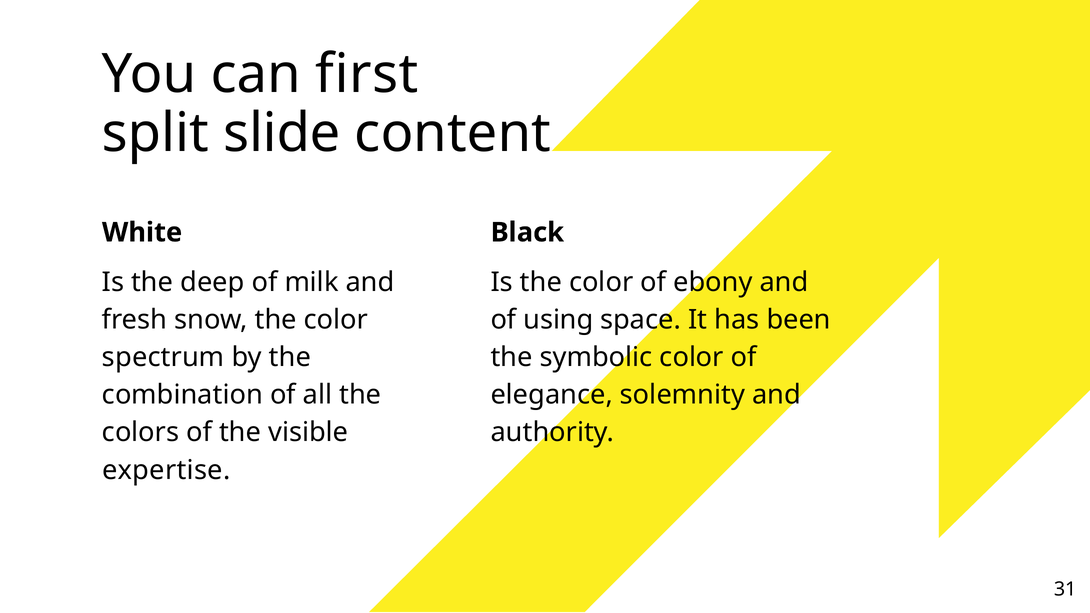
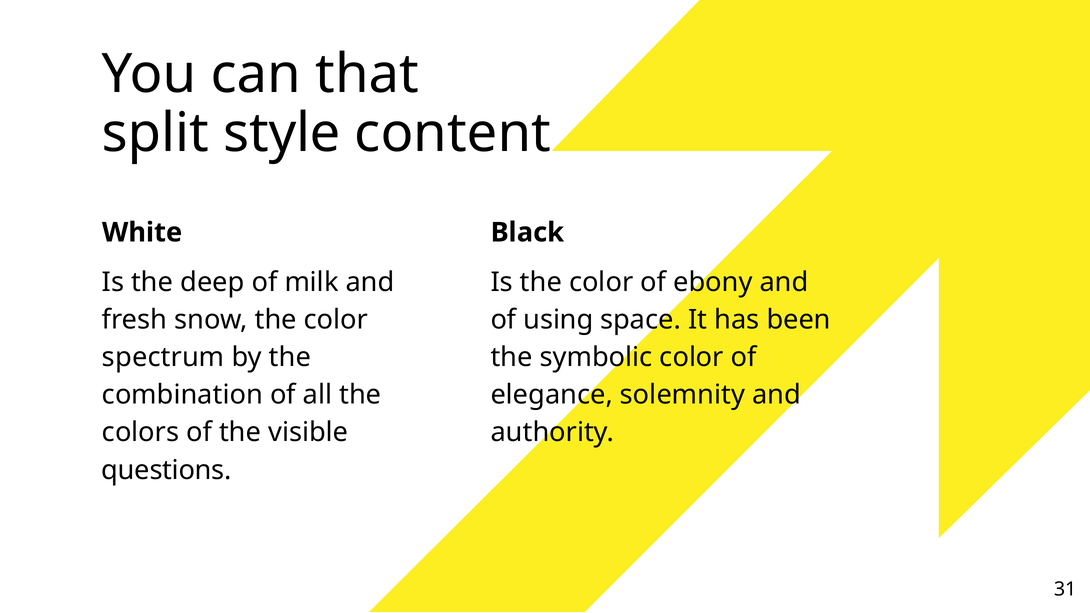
first: first -> that (367, 74)
slide: slide -> style (282, 133)
expertise: expertise -> questions (166, 470)
